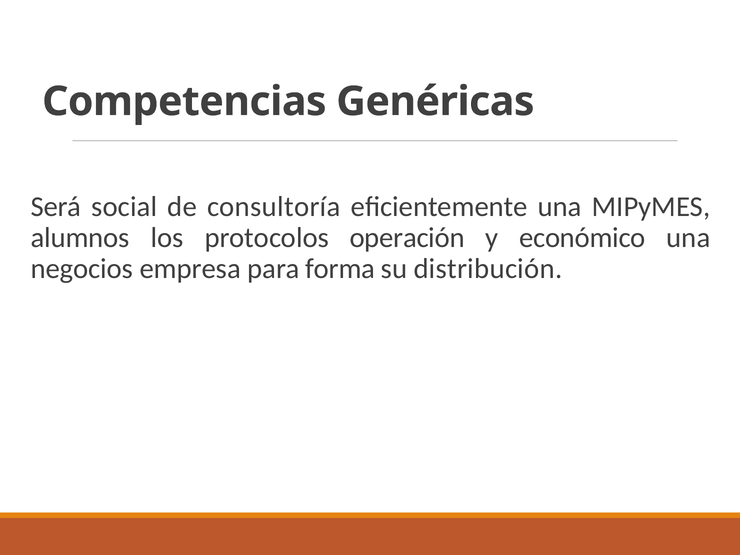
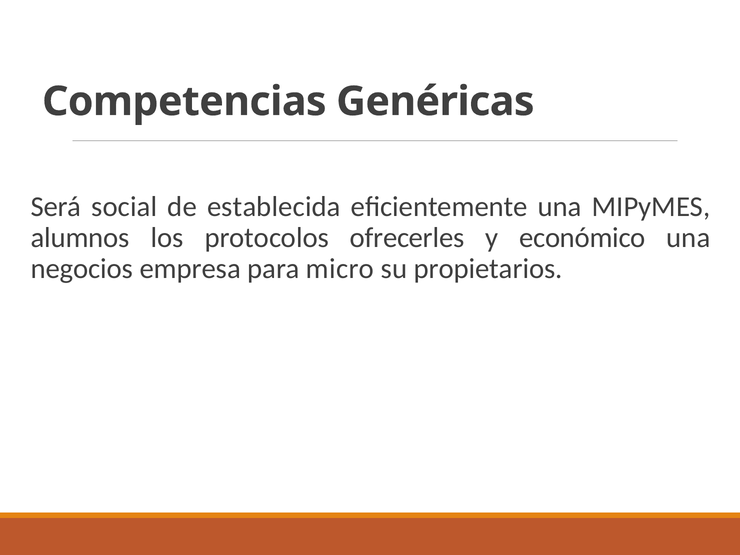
consultoría: consultoría -> establecida (274, 207)
operación: operación -> ofrecerles (407, 238)
forma: forma -> micro (340, 269)
distribución: distribución -> propietarios (488, 269)
